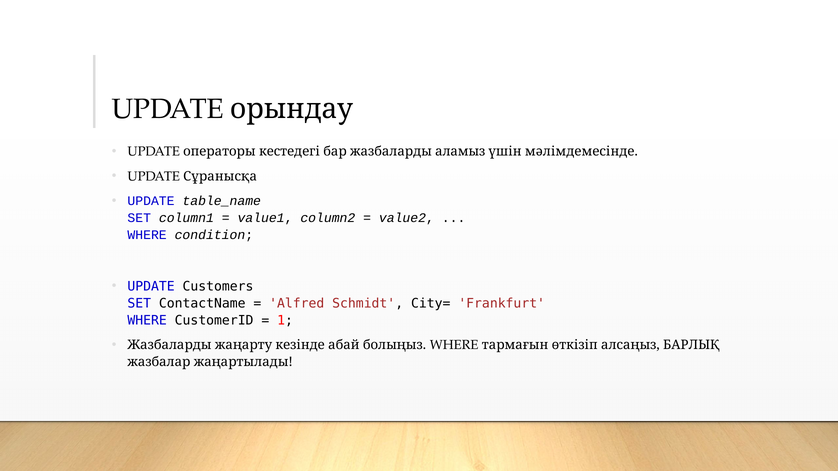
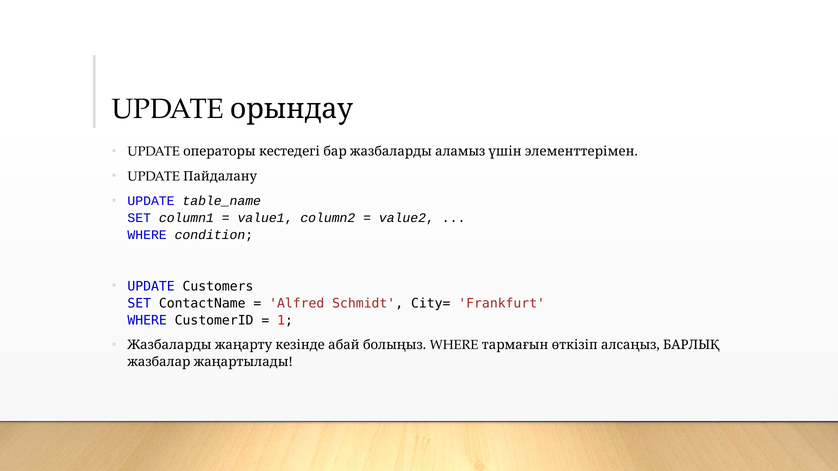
мәлімдемесінде: мәлімдемесінде -> элементтерімен (581, 152)
Сұранысқа: Сұранысқа -> Пайдалану (220, 176)
